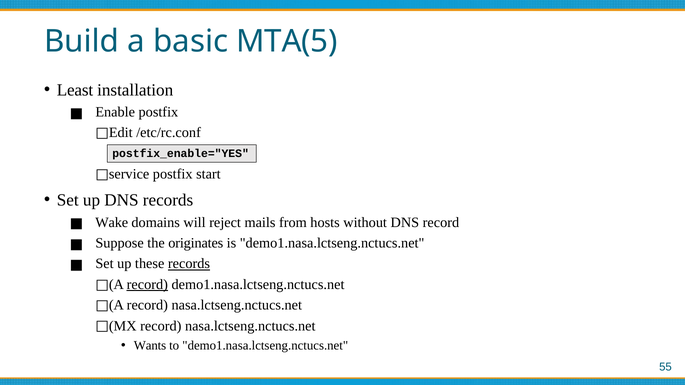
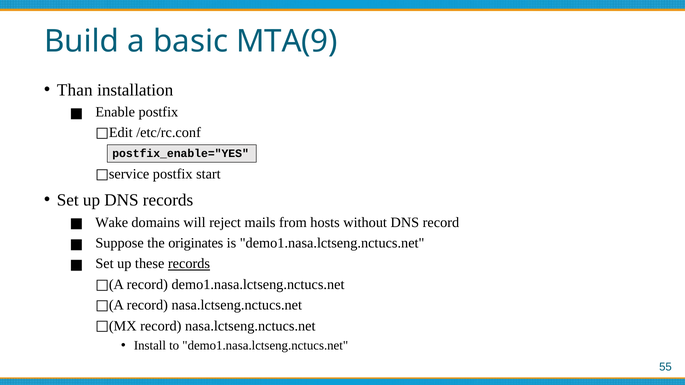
MTA(5: MTA(5 -> MTA(9 (287, 41)
Least: Least -> Than (75, 90)
record underline: present -> none (147, 285)
Wants: Wants -> Install (150, 346)
